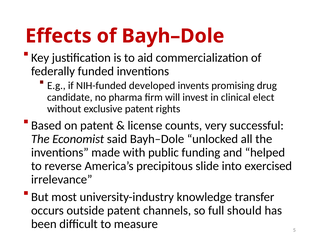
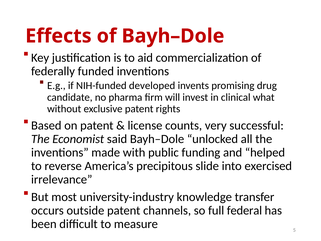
elect: elect -> what (264, 97)
should: should -> federal (244, 210)
